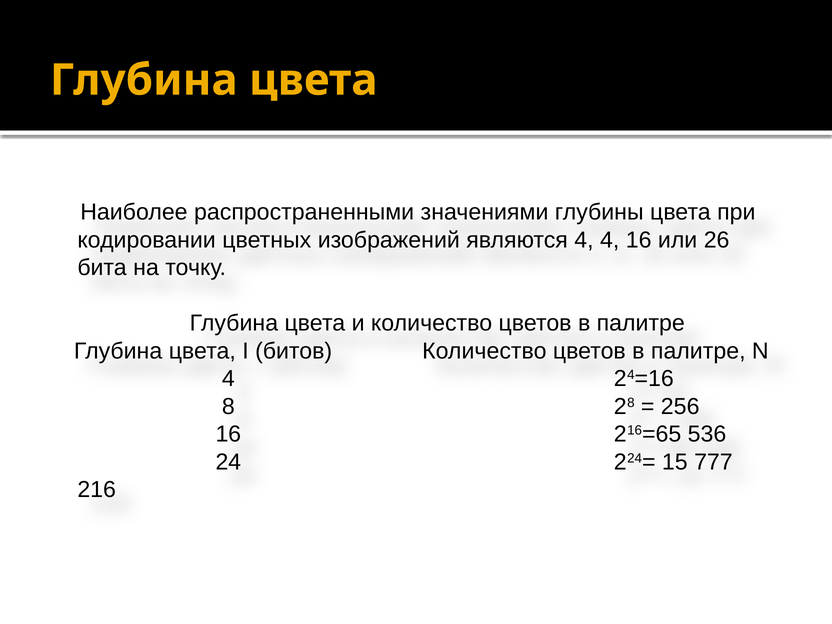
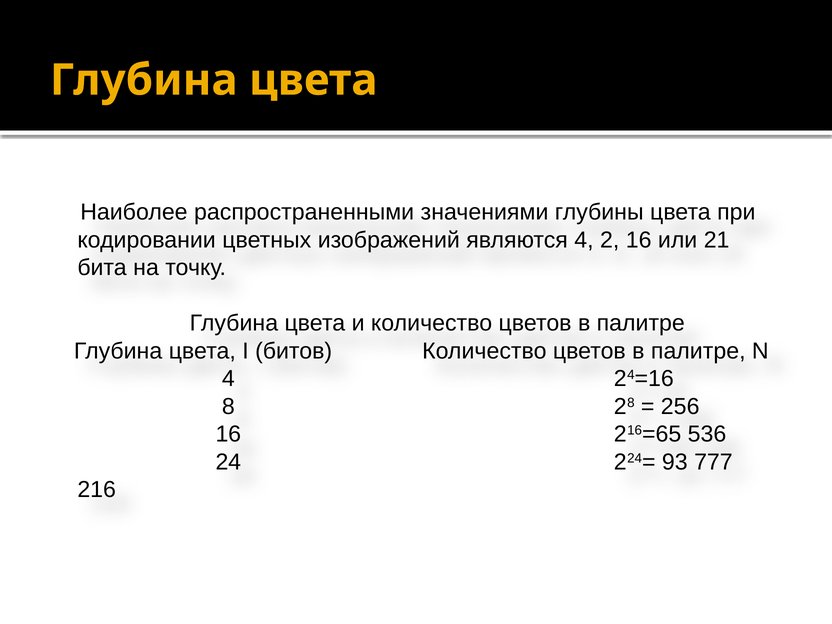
4 4: 4 -> 2 (610, 240)
26: 26 -> 21 (717, 240)
15: 15 -> 93 (675, 462)
